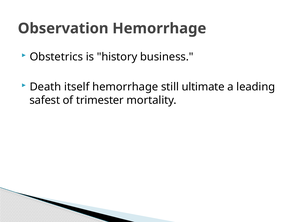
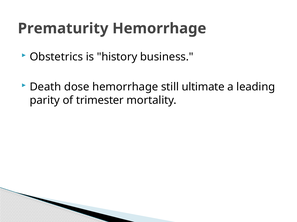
Observation: Observation -> Prematurity (63, 29)
itself: itself -> dose (77, 87)
safest: safest -> parity (45, 100)
